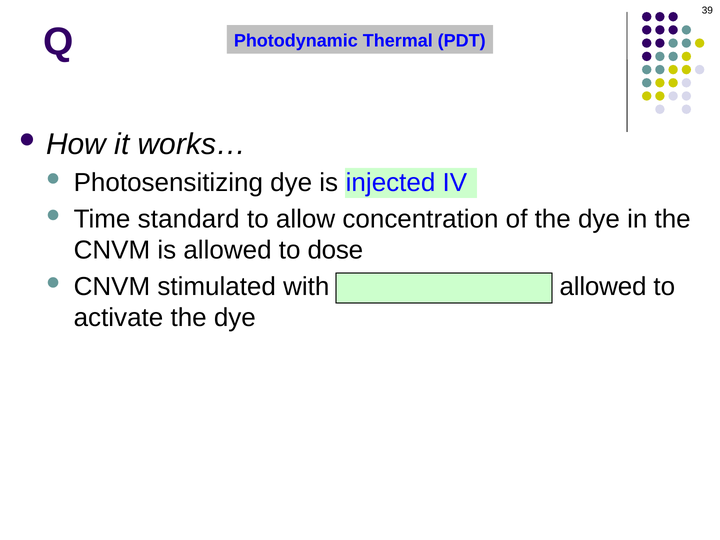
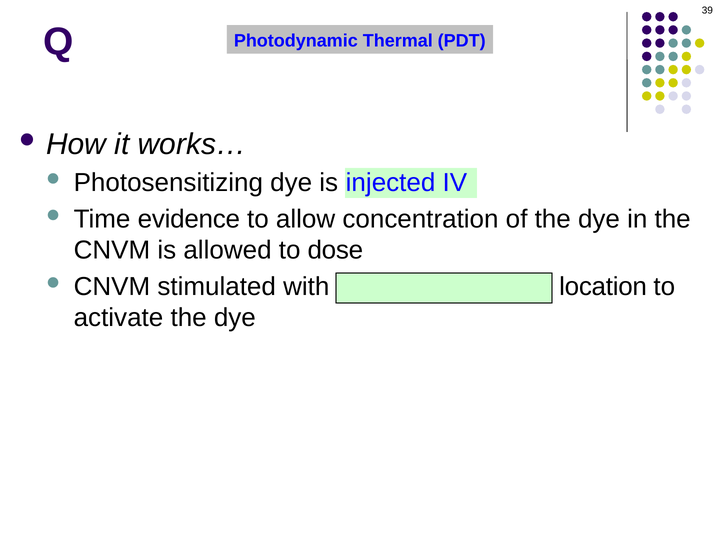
standard: standard -> evidence (189, 219)
allowed: allowed -> location (603, 287)
